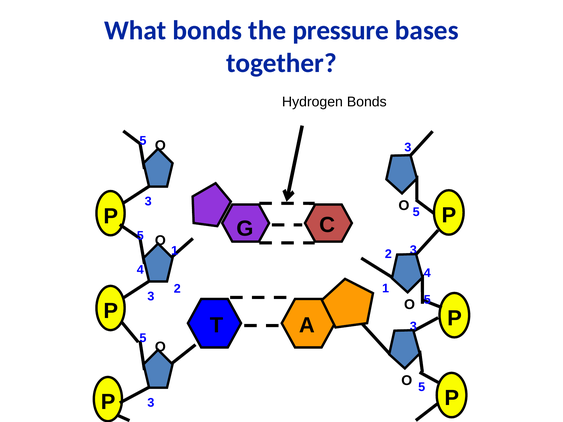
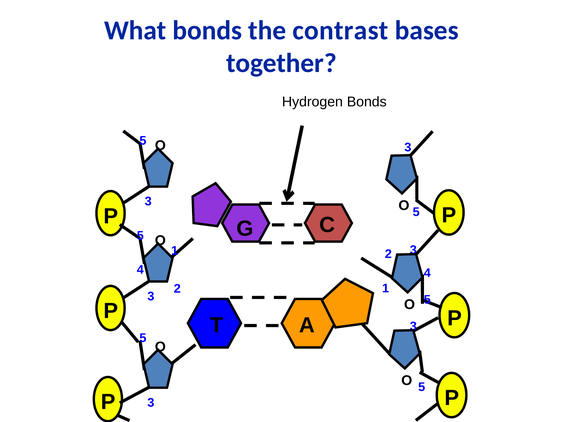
pressure: pressure -> contrast (340, 30)
